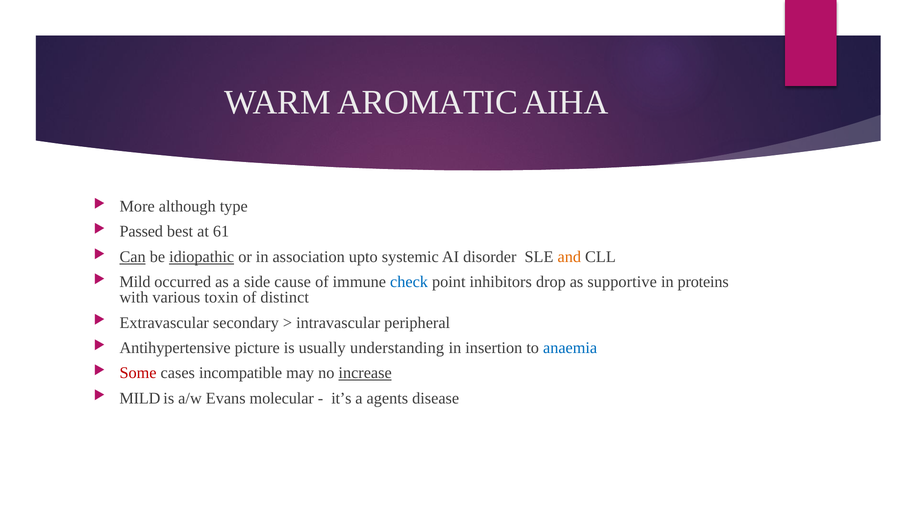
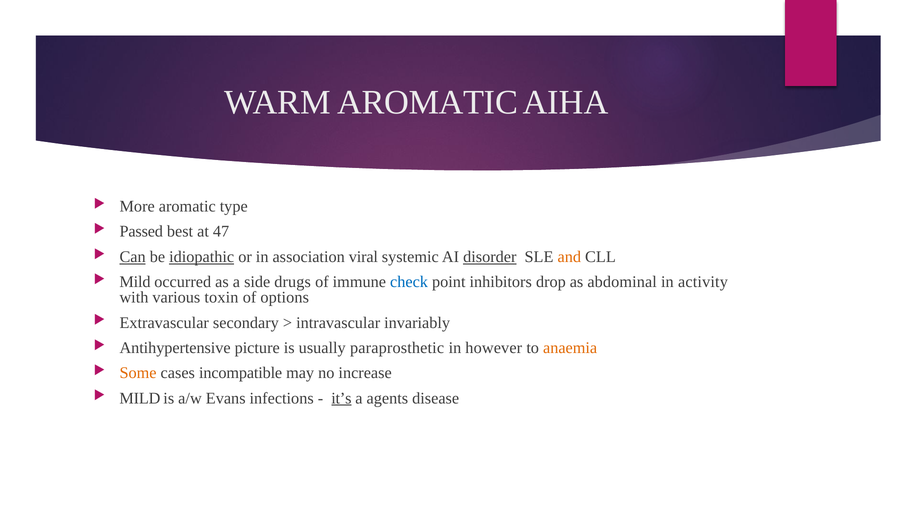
More although: although -> aromatic (187, 206)
61: 61 -> 47 (221, 232)
upto: upto -> viral (363, 257)
disorder underline: none -> present (490, 257)
cause: cause -> drugs (293, 282)
supportive: supportive -> abdominal (622, 282)
proteins: proteins -> activity (703, 282)
distinct: distinct -> options (285, 297)
peripheral: peripheral -> invariably (417, 323)
understanding: understanding -> paraprosthetic (397, 348)
insertion: insertion -> however (494, 348)
anaemia colour: blue -> orange (570, 348)
Some colour: red -> orange (138, 373)
increase underline: present -> none (365, 373)
molecular: molecular -> infections (282, 398)
it’s underline: none -> present (341, 398)
